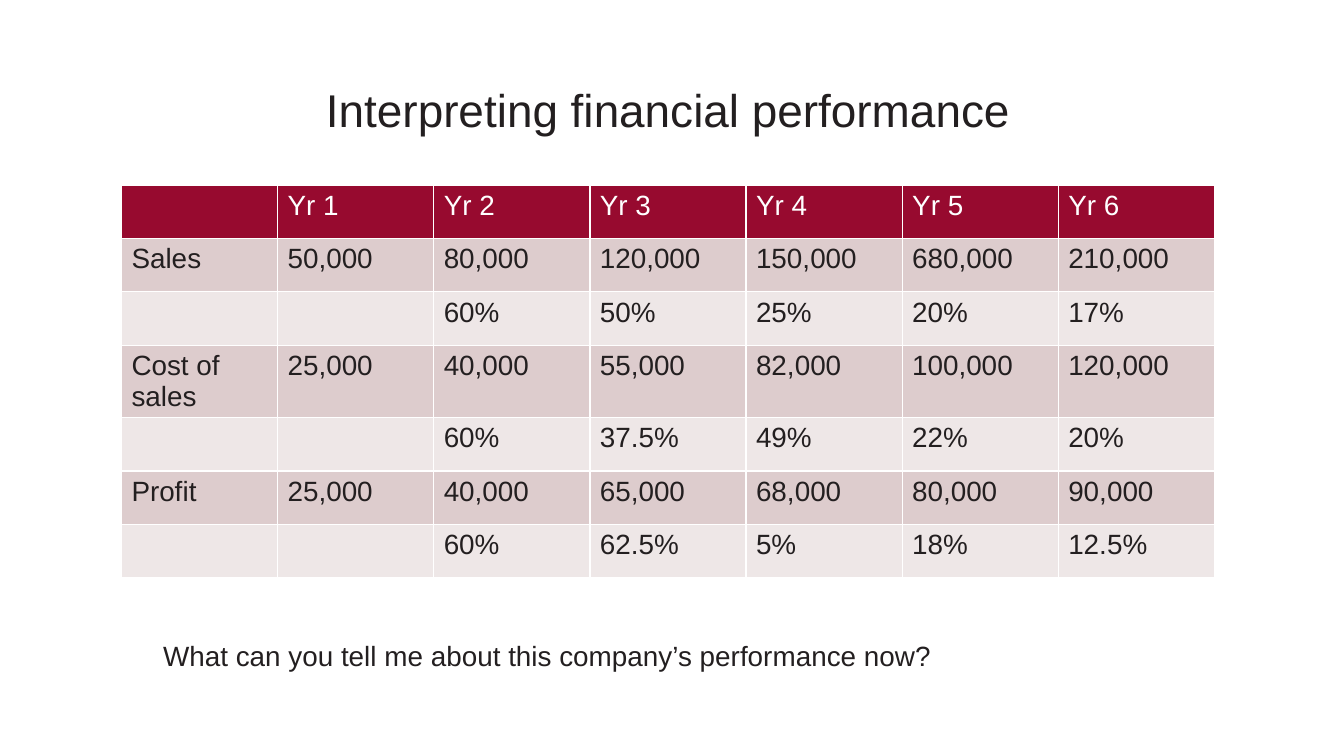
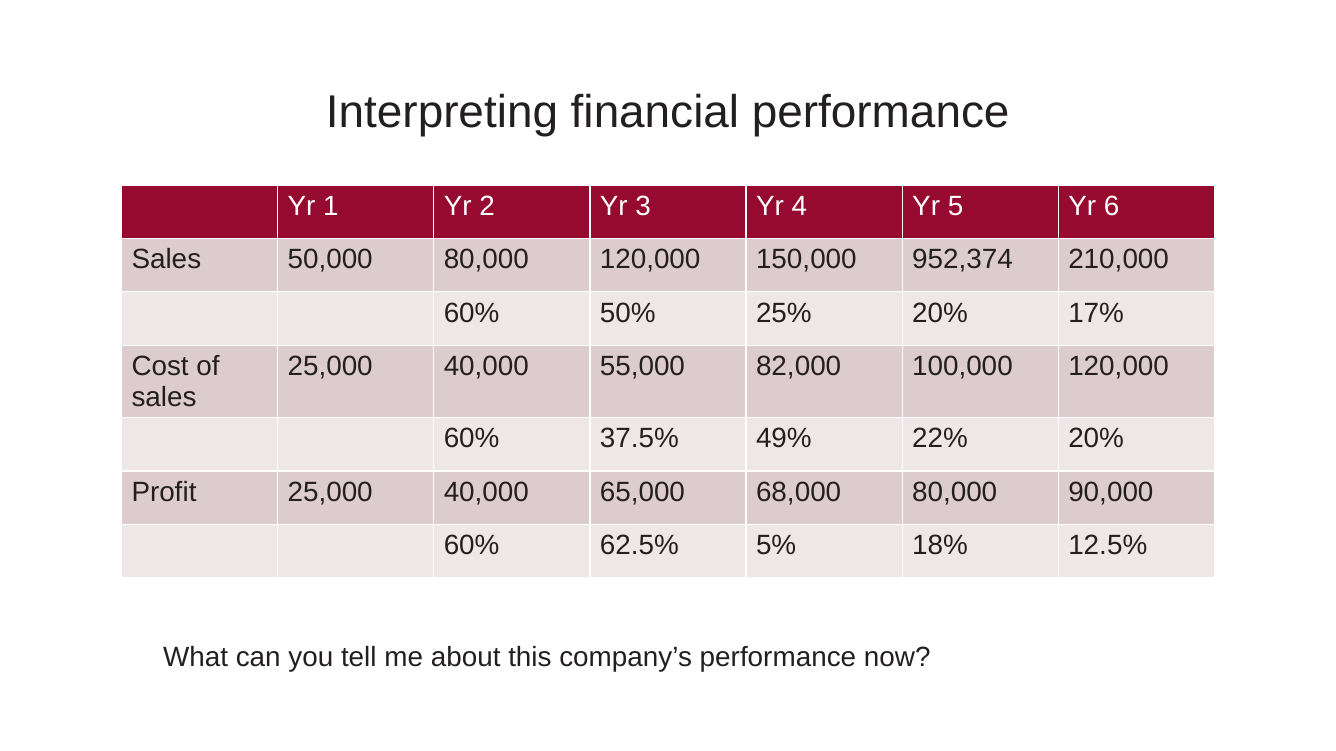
680,000: 680,000 -> 952,374 (962, 260)
